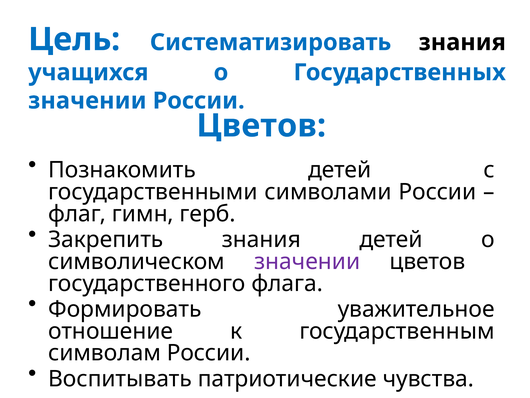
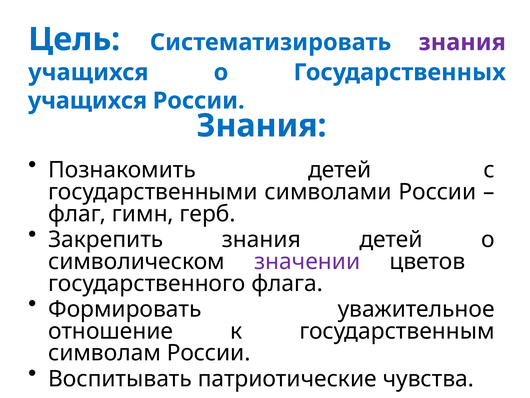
знания colour: black -> purple (462, 42)
значении: значении -> учащихся (88, 101)
Цветов: Цветов -> Знания (261, 126)
